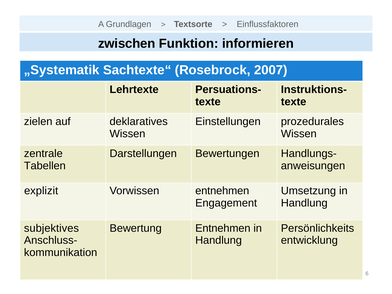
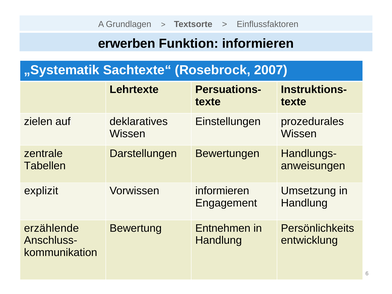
zwischen: zwischen -> erwerben (127, 43)
Vorwissen entnehmen: entnehmen -> informieren (222, 191)
subjektives: subjektives -> erzählende (51, 228)
